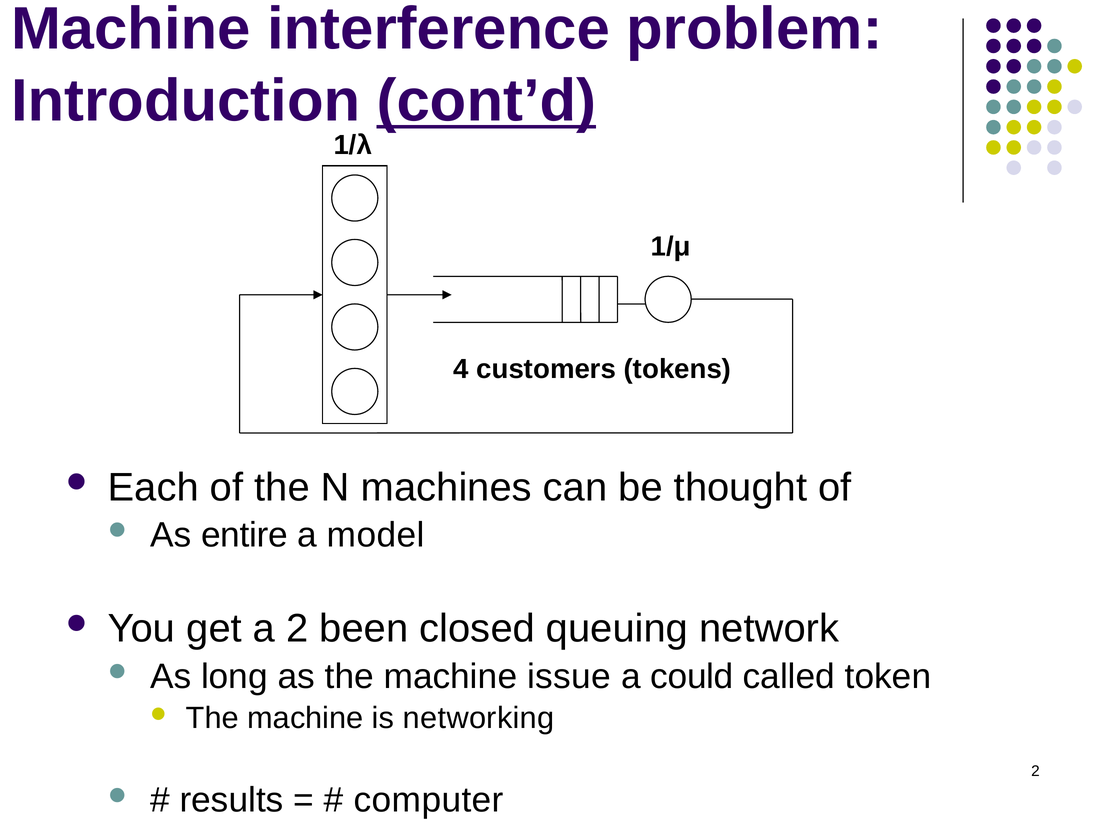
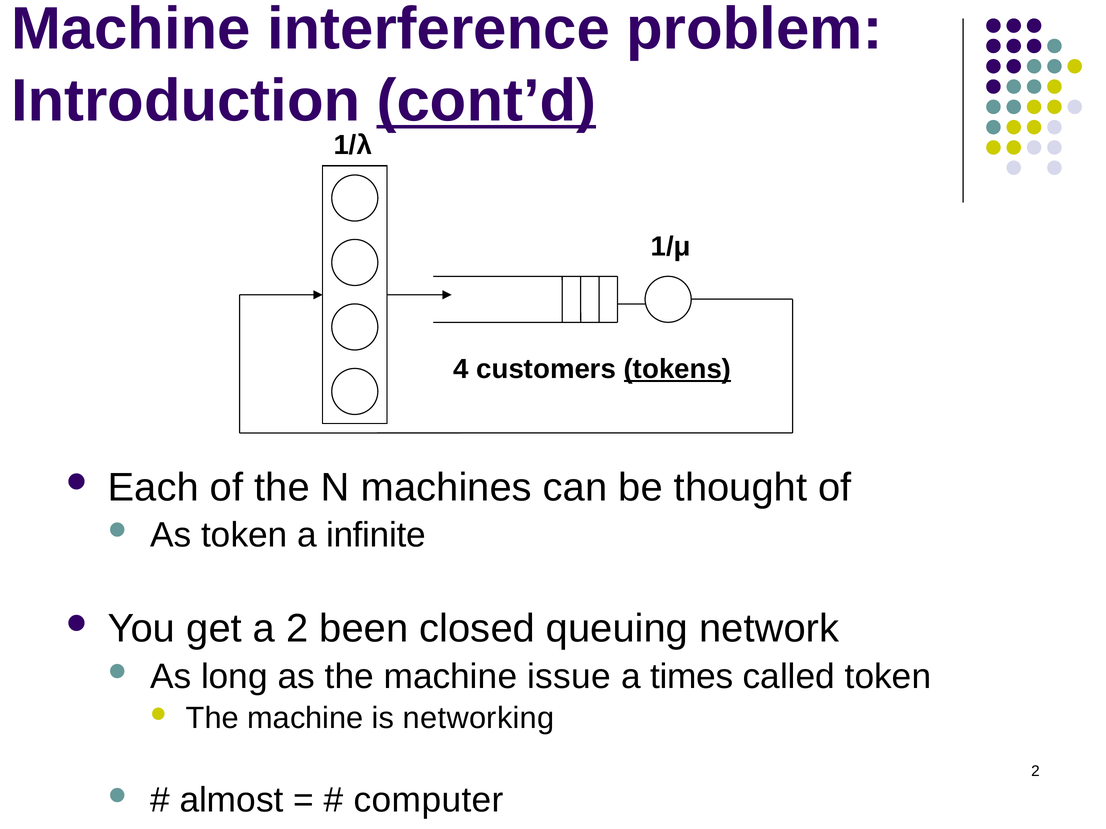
tokens underline: none -> present (677, 369)
As entire: entire -> token (244, 535)
model: model -> infinite (376, 535)
could: could -> times (692, 677)
results: results -> almost (231, 801)
